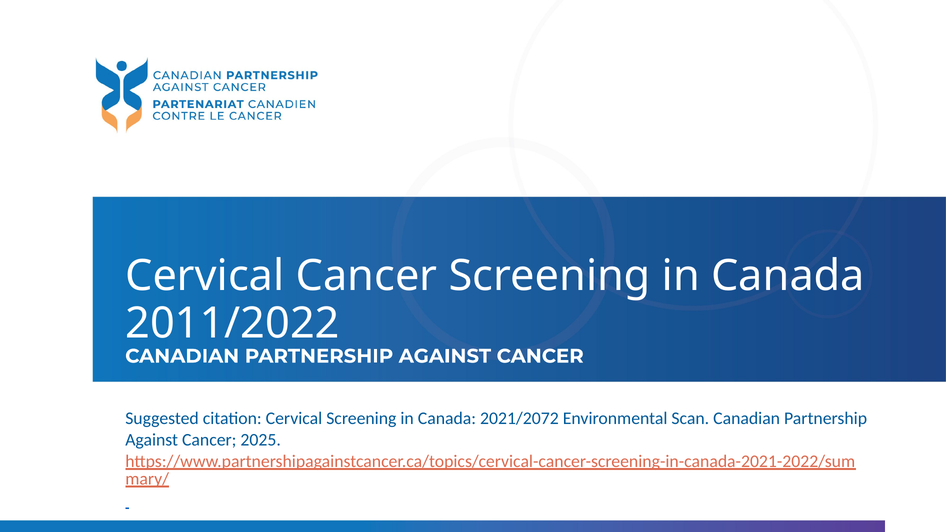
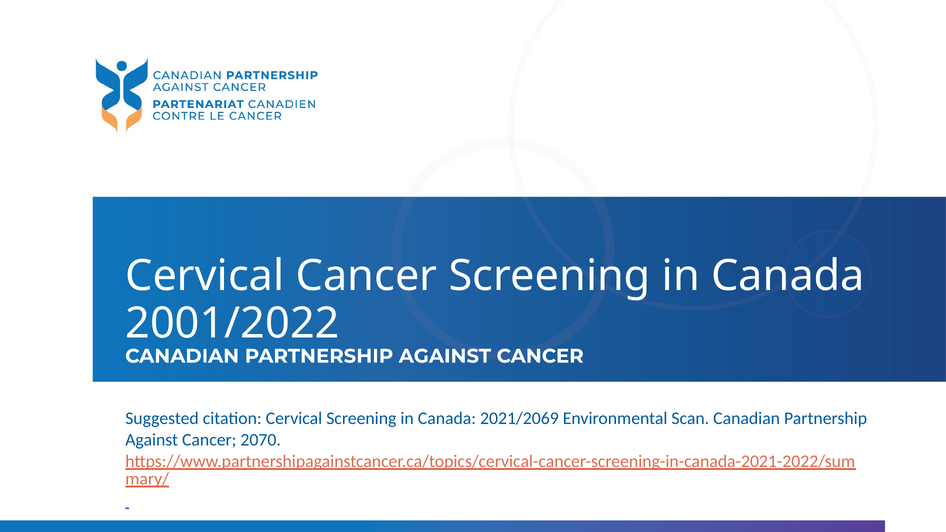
2011/2022: 2011/2022 -> 2001/2022 (232, 324)
2021/2072: 2021/2072 -> 2021/2069 (519, 419)
2025: 2025 -> 2070 (261, 440)
